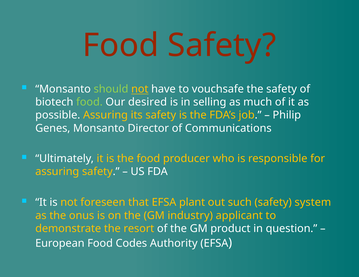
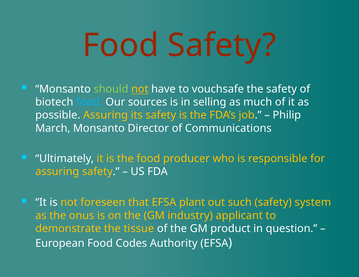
food colour: light green -> light blue (89, 102)
desired: desired -> sources (148, 102)
Genes: Genes -> March (53, 128)
resort: resort -> tissue (139, 229)
